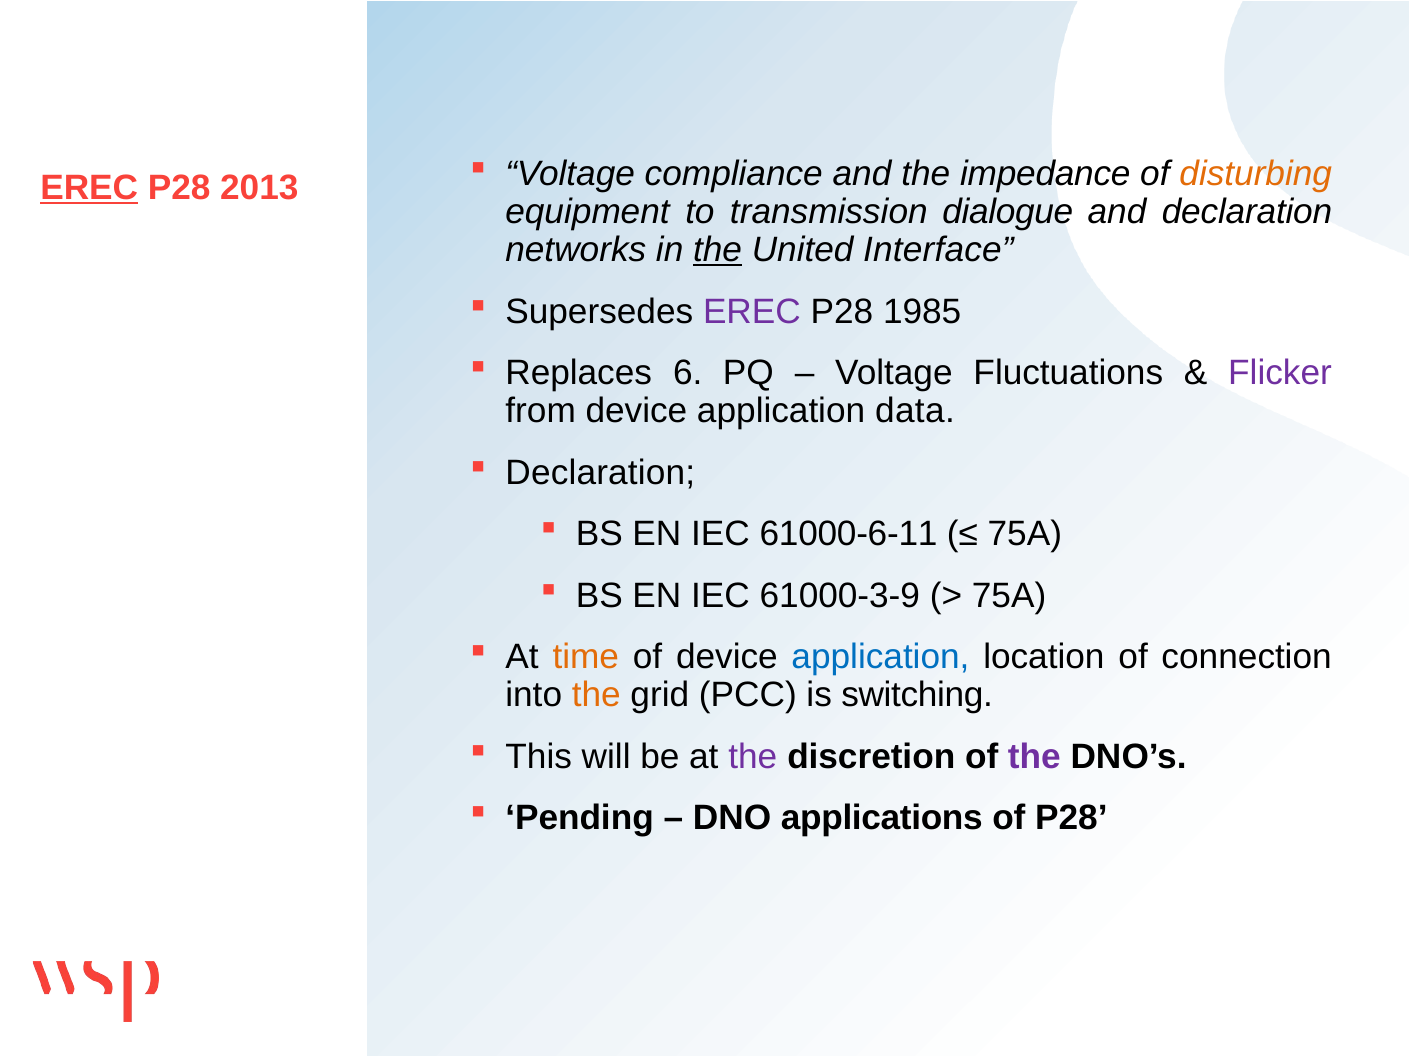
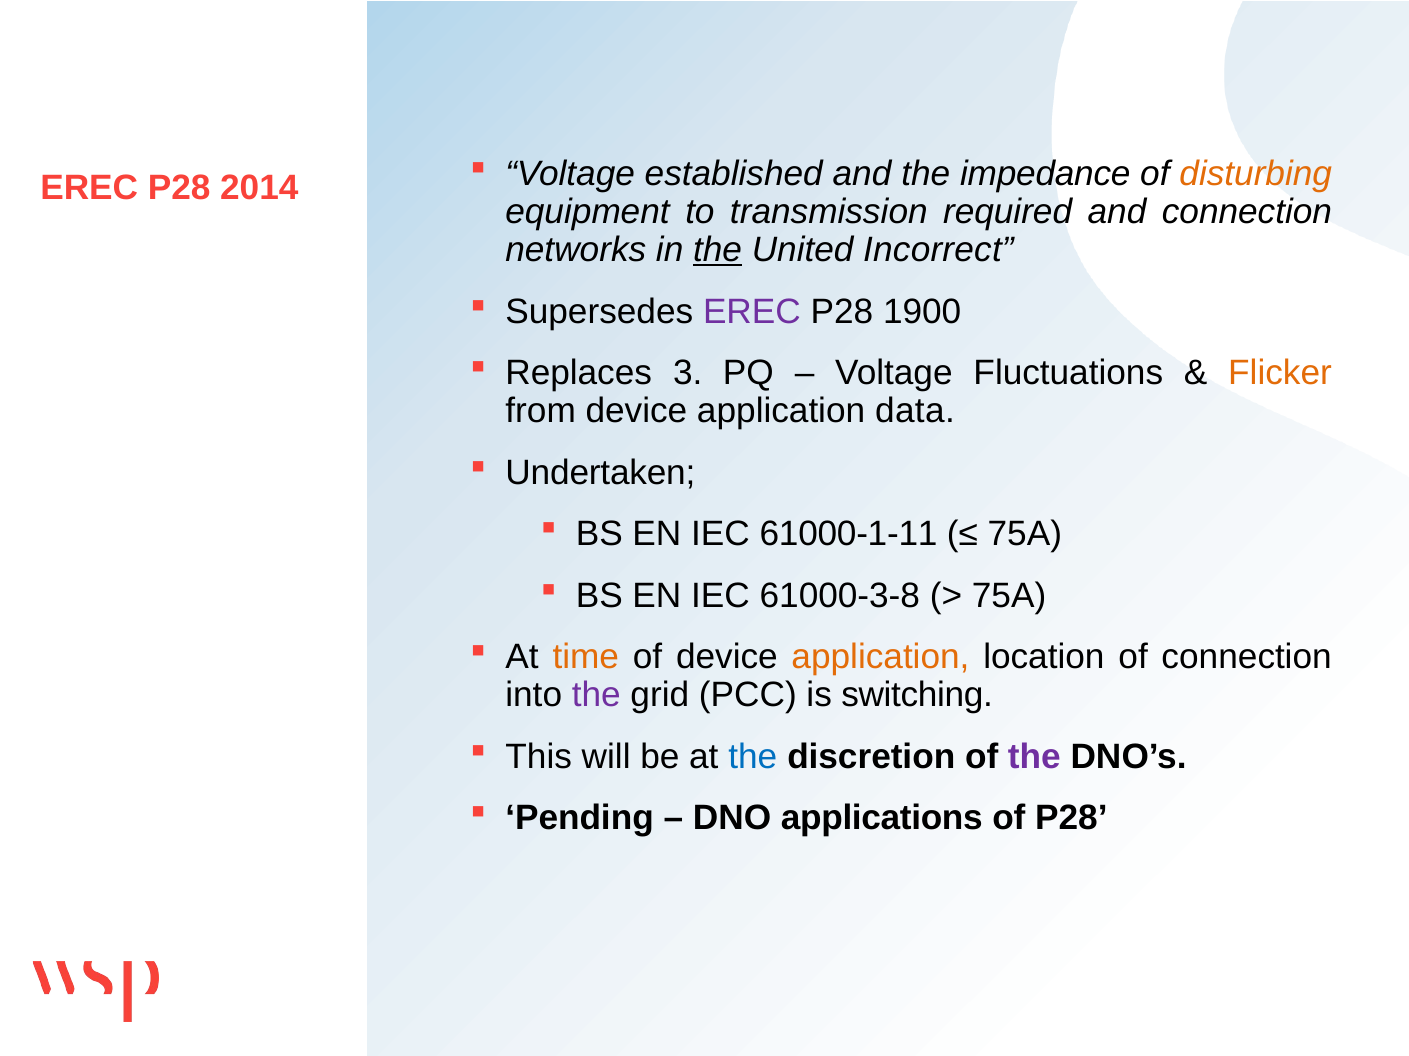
EREC underline: present -> none (89, 188)
2013: 2013 -> 2014 (259, 188)
compliance: compliance -> established (734, 174)
dialogue: dialogue -> required (1008, 212)
and declaration: declaration -> connection (1247, 212)
Interface: Interface -> Incorrect (938, 250)
1985: 1985 -> 1900 (922, 312)
6: 6 -> 3 (688, 373)
Flicker colour: purple -> orange (1280, 373)
Declaration: Declaration -> Undertaken (600, 473)
61000-6-11: 61000-6-11 -> 61000-1-11 (849, 535)
61000-3-9: 61000-3-9 -> 61000-3-8 (840, 596)
application colour: blue -> orange (880, 658)
the colour: orange -> purple (596, 696)
the colour: purple -> blue (753, 757)
